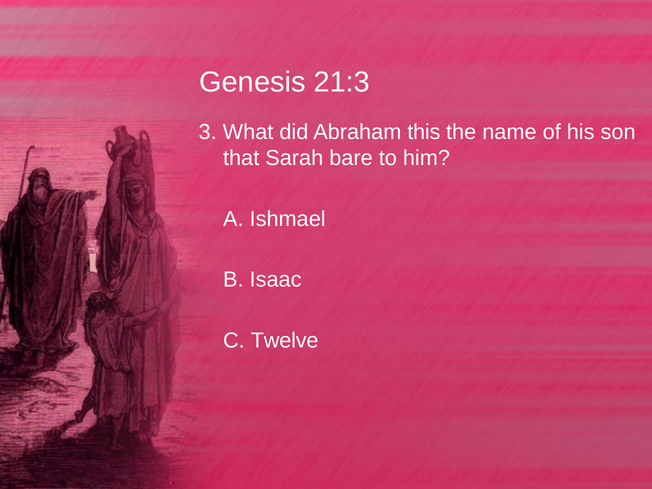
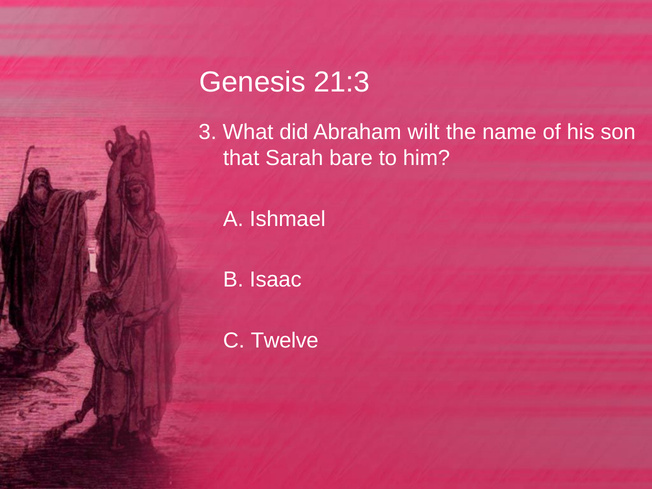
this: this -> wilt (424, 132)
